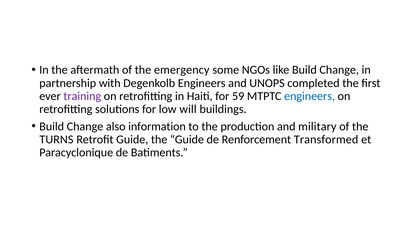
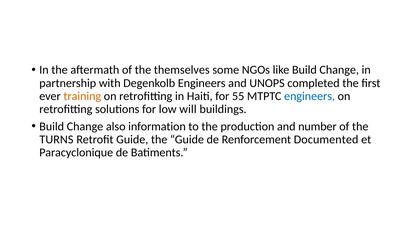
emergency: emergency -> themselves (182, 70)
training colour: purple -> orange (82, 96)
59: 59 -> 55 (238, 96)
military: military -> number (317, 126)
Transformed: Transformed -> Documented (326, 139)
